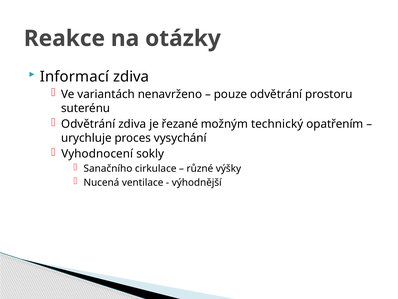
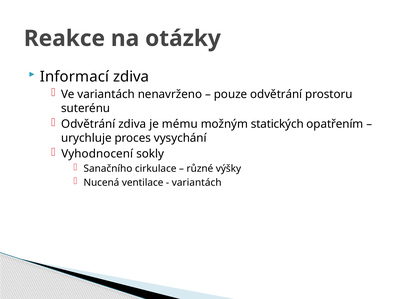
řezané: řezané -> mému (180, 124)
technický: technický -> statických (277, 124)
výhodnější: výhodnější -> variantách (197, 182)
